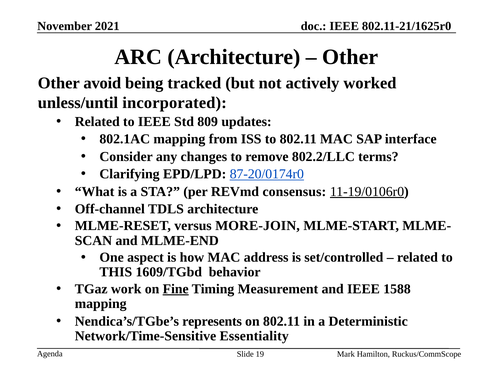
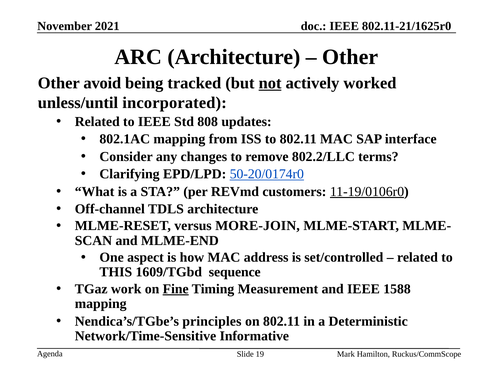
not underline: none -> present (270, 83)
809: 809 -> 808 (208, 122)
87-20/0174r0: 87-20/0174r0 -> 50-20/0174r0 (267, 174)
consensus: consensus -> customers (294, 192)
behavior: behavior -> sequence (235, 273)
represents: represents -> principles (212, 322)
Essentiality: Essentiality -> Informative (254, 337)
